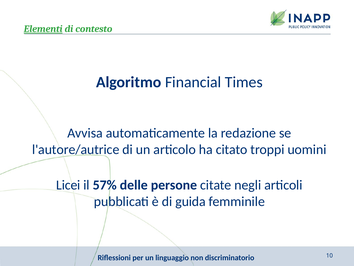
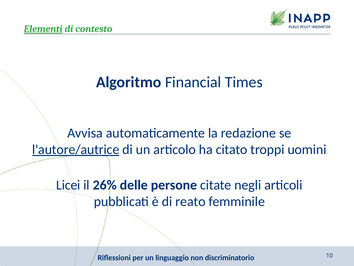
l'autore/autrice underline: none -> present (76, 149)
57%: 57% -> 26% (105, 185)
guida: guida -> reato (190, 201)
